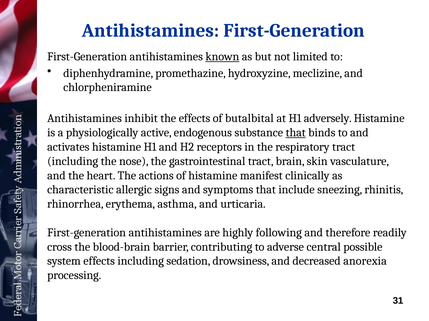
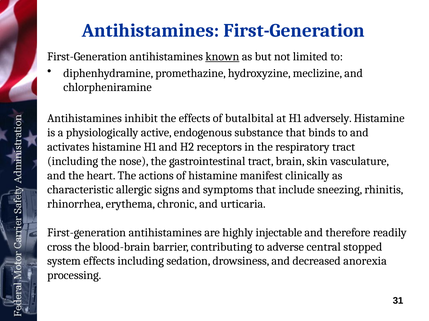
that underline: present -> none (296, 133)
asthma: asthma -> chronic (177, 204)
following: following -> injectable (279, 233)
possible: possible -> stopped (363, 247)
